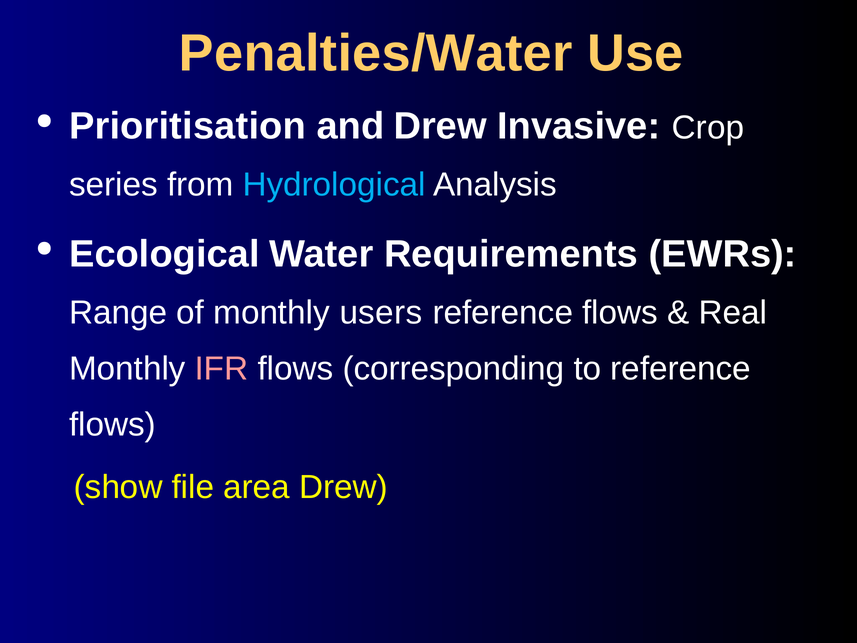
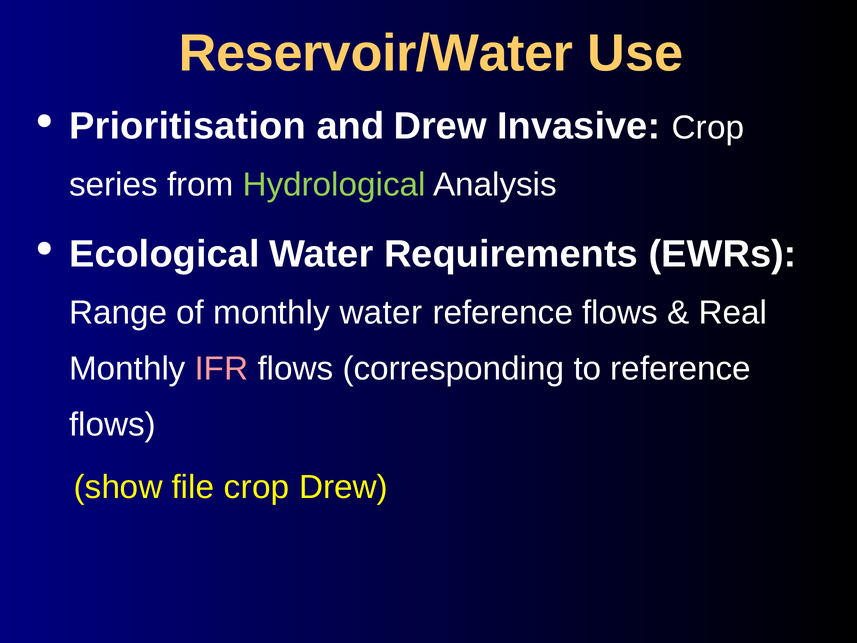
Penalties/Water: Penalties/Water -> Reservoir/Water (376, 54)
Hydrological colour: light blue -> light green (334, 185)
monthly users: users -> water (381, 312)
file area: area -> crop (256, 487)
